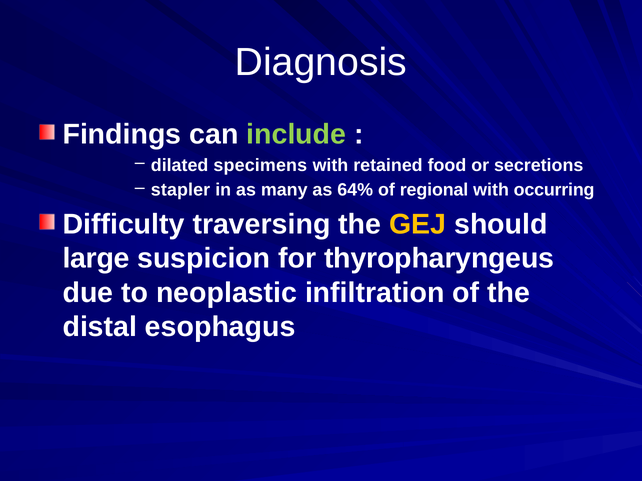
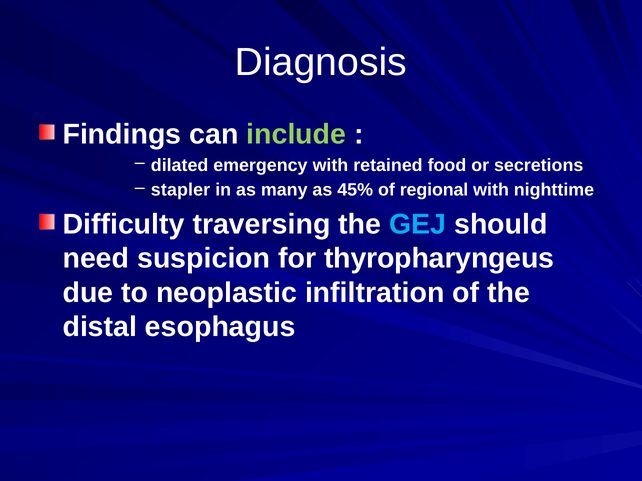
specimens: specimens -> emergency (260, 165)
64%: 64% -> 45% (355, 190)
occurring: occurring -> nighttime (554, 190)
GEJ colour: yellow -> light blue (418, 225)
large: large -> need (96, 259)
